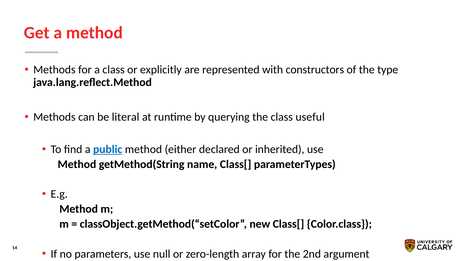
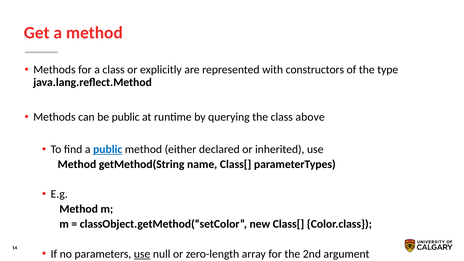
be literal: literal -> public (126, 117)
useful: useful -> above (310, 117)
use underline: none -> present (142, 254)
